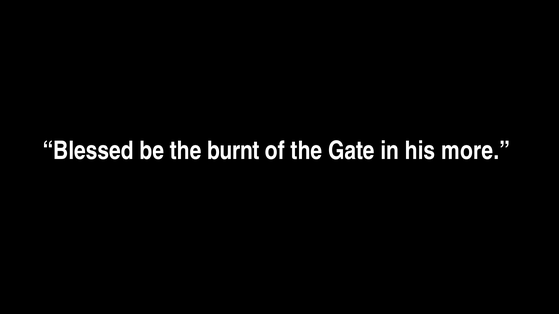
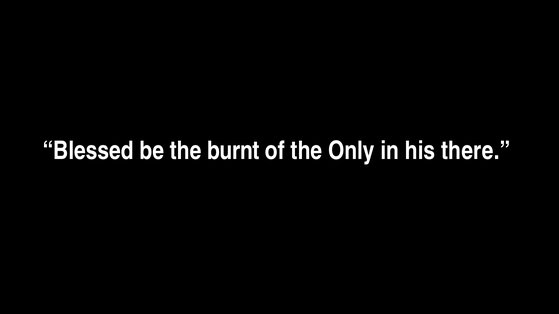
Gate: Gate -> Only (351, 151)
more: more -> there (476, 151)
